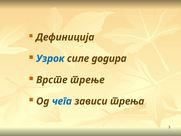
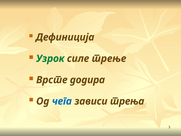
Узрок colour: blue -> green (50, 58)
додира: додира -> трење (109, 58)
трење: трење -> додира (87, 80)
